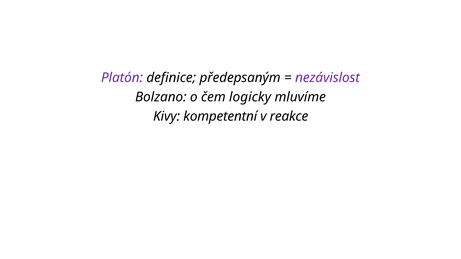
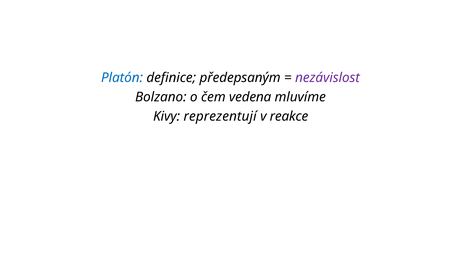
Platón colour: purple -> blue (122, 78)
logicky: logicky -> vedena (250, 97)
kompetentní: kompetentní -> reprezentují (220, 117)
